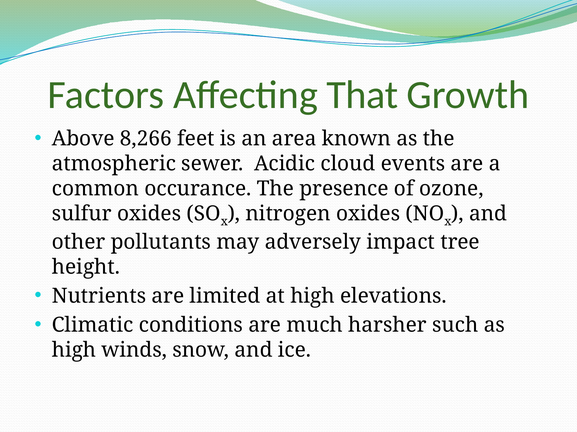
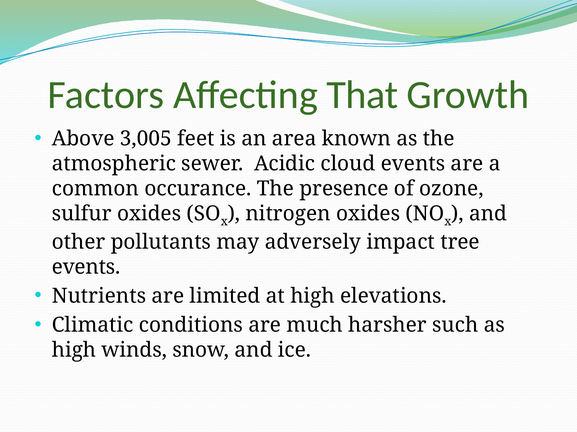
8,266: 8,266 -> 3,005 (146, 139)
height: height -> events (86, 267)
